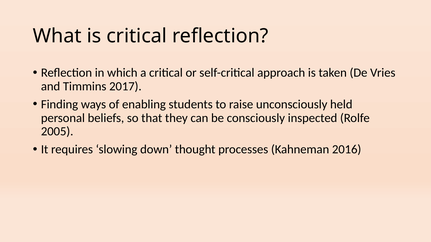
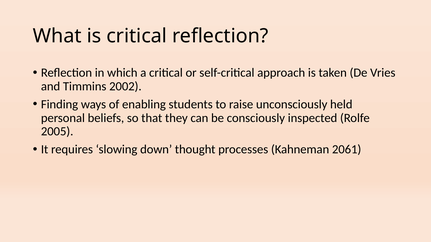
2017: 2017 -> 2002 (125, 86)
2016: 2016 -> 2061 (347, 150)
